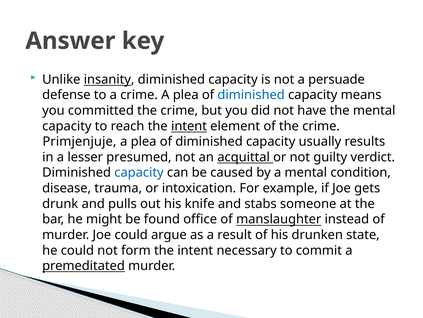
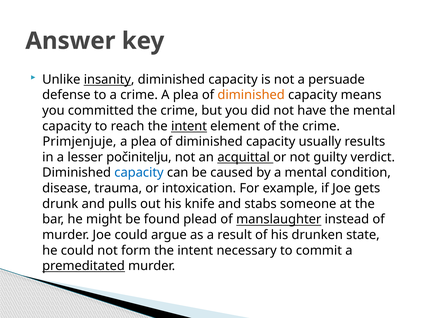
diminished colour: blue -> orange (251, 95)
presumed: presumed -> počinitelju (139, 157)
office: office -> plead (200, 219)
